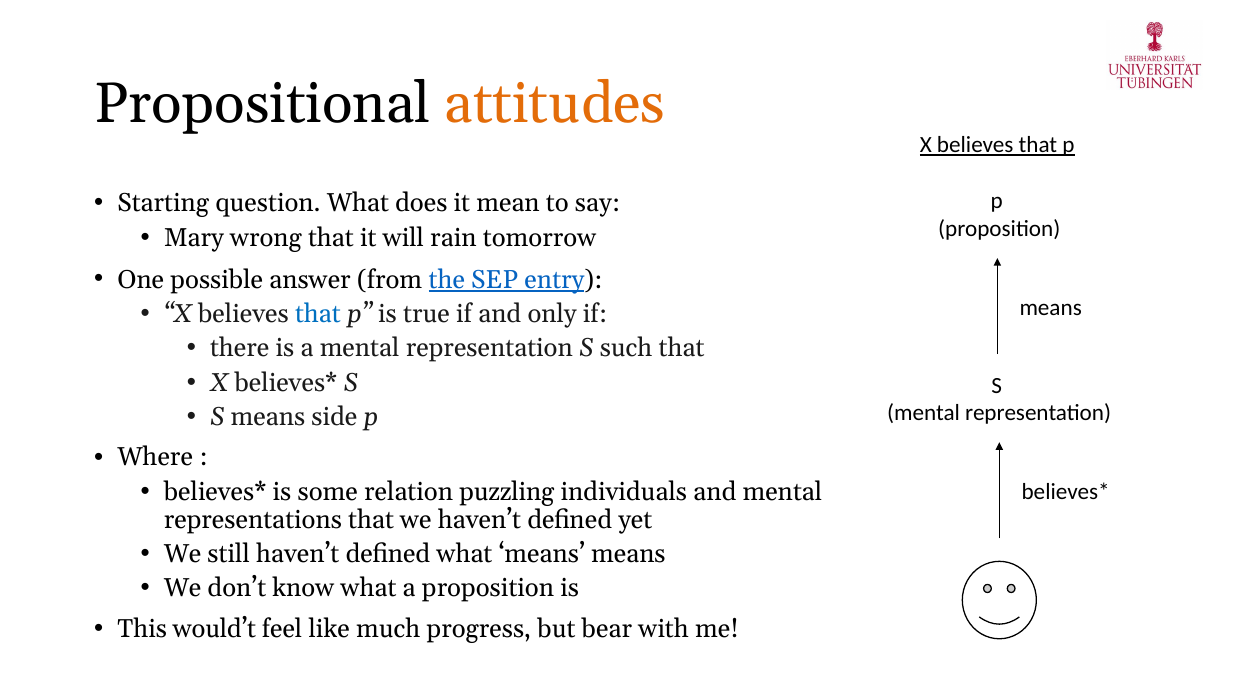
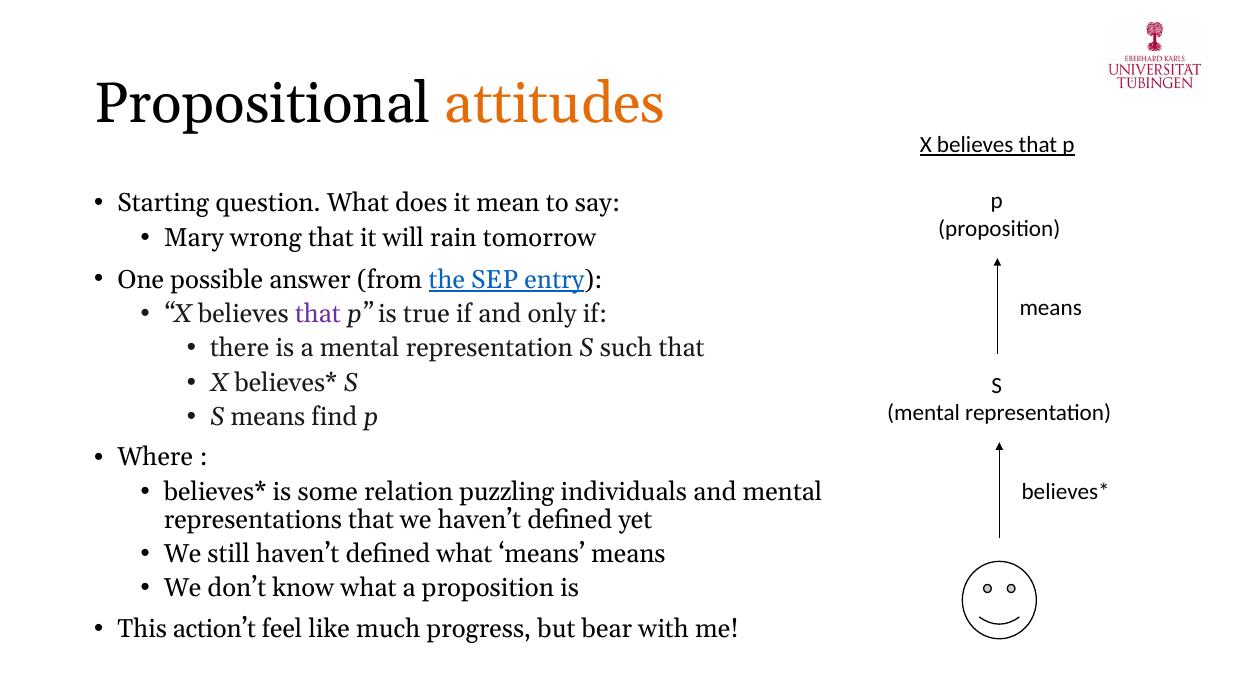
that colour: blue -> purple (318, 314)
side: side -> find (334, 417)
would’t: would’t -> action’t (214, 629)
